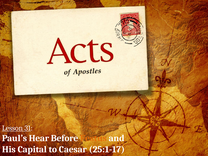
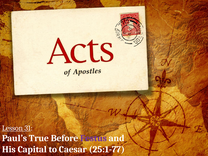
Hear: Hear -> True (39, 138)
Festus colour: orange -> purple (94, 138)
25:1-17: 25:1-17 -> 25:1-77 (107, 149)
